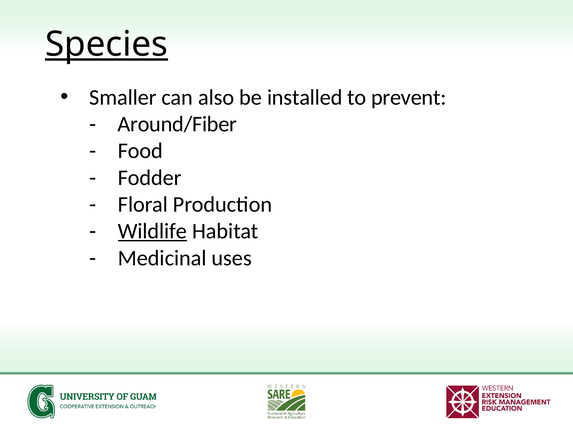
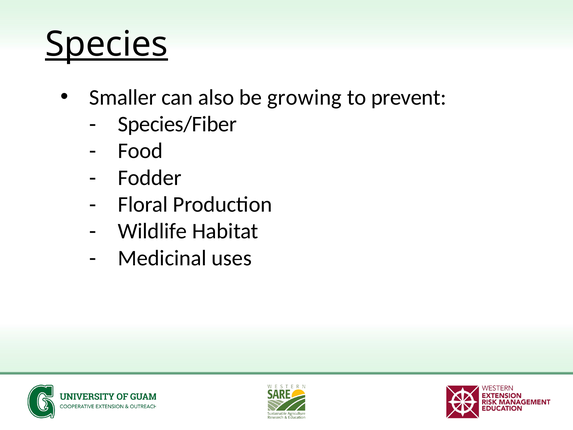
installed: installed -> growing (305, 97)
Around/Fiber: Around/Fiber -> Species/Fiber (177, 124)
Wildlife underline: present -> none (152, 231)
